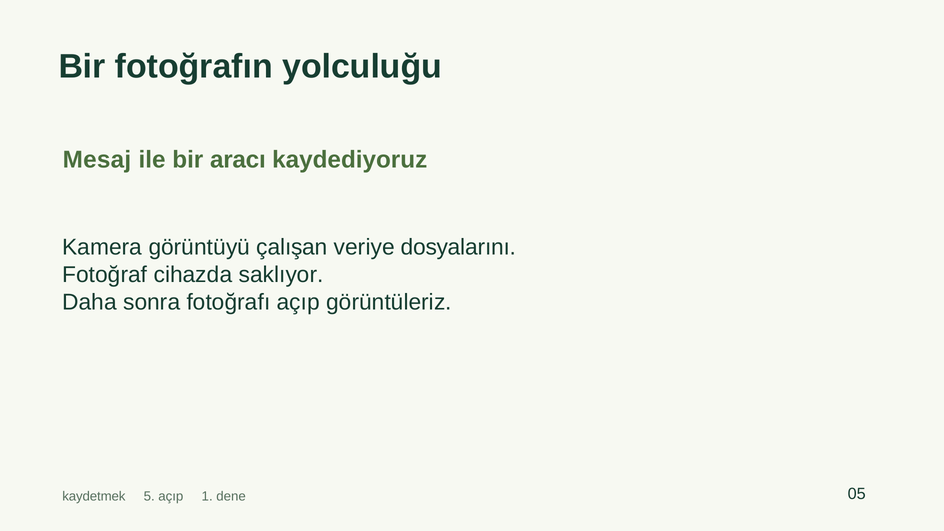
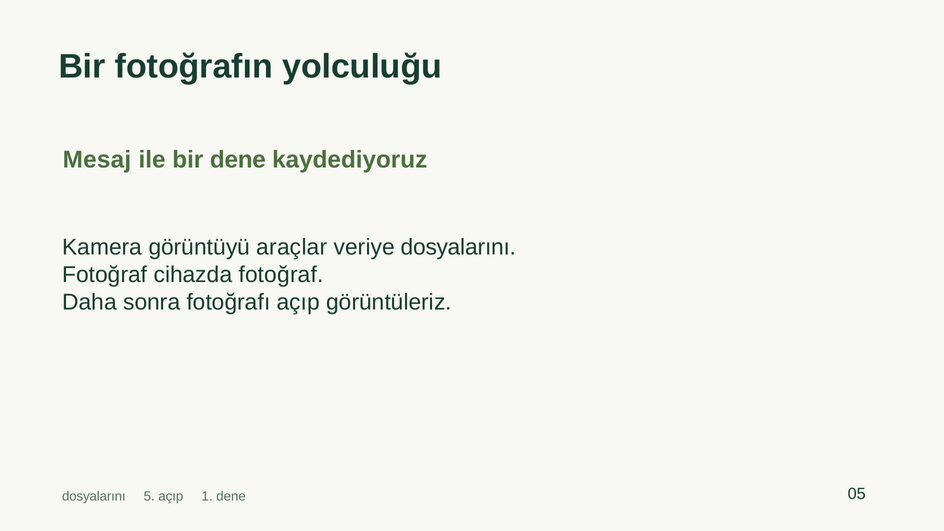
bir aracı: aracı -> dene (238, 160)
çalışan: çalışan -> araçlar (292, 247)
cihazda saklıyor: saklıyor -> fotoğraf (281, 275)
kaydetmek: kaydetmek -> dosyalarını (94, 496)
